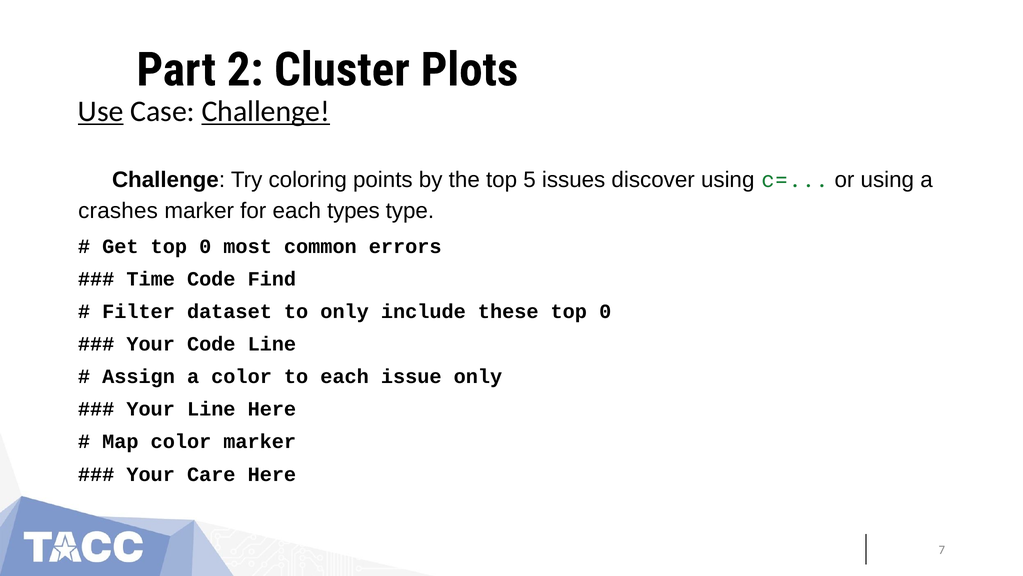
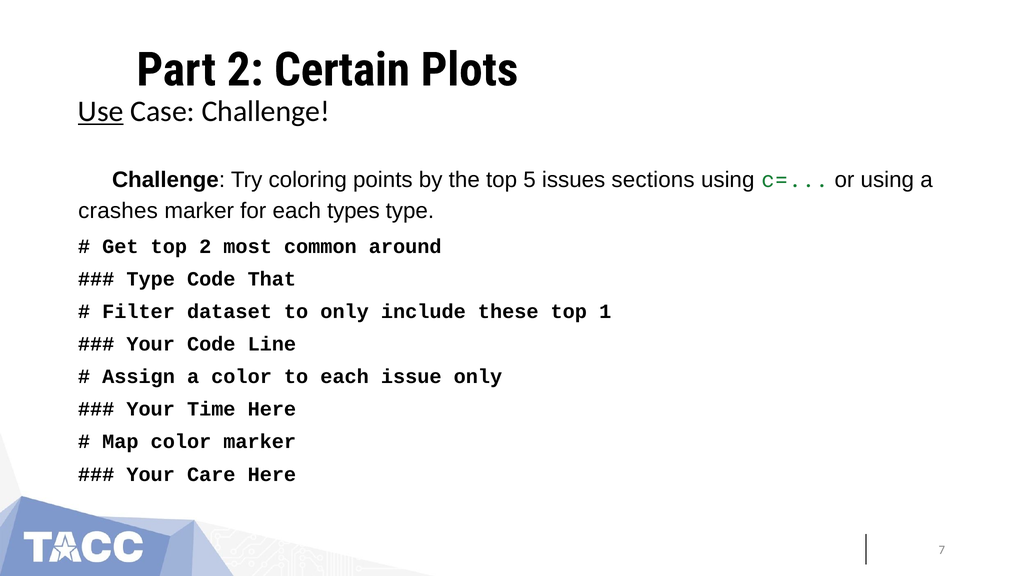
Cluster: Cluster -> Certain (342, 70)
Challenge underline: present -> none (266, 111)
discover: discover -> sections (653, 180)
Get top 0: 0 -> 2 (205, 246)
errors: errors -> around (405, 246)
Time: Time -> Type (151, 279)
Find: Find -> That (272, 279)
these top 0: 0 -> 1 (605, 311)
Your Line: Line -> Time (211, 409)
